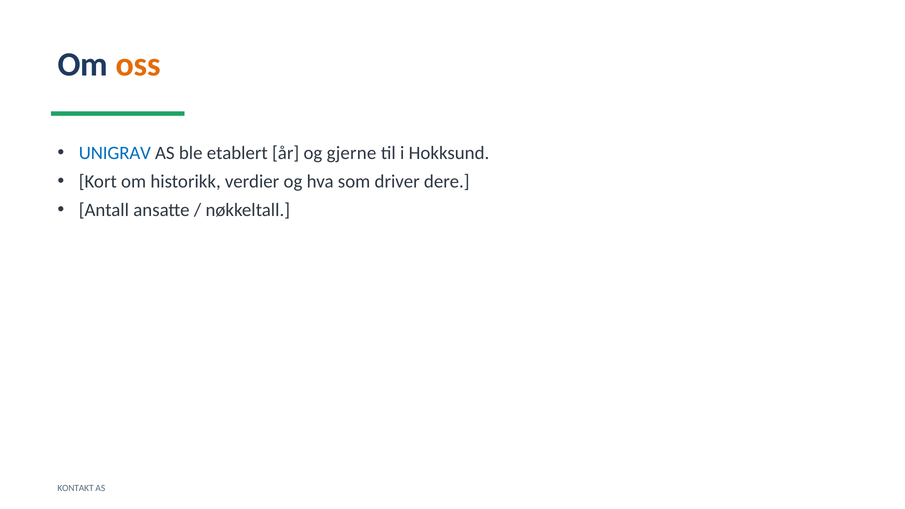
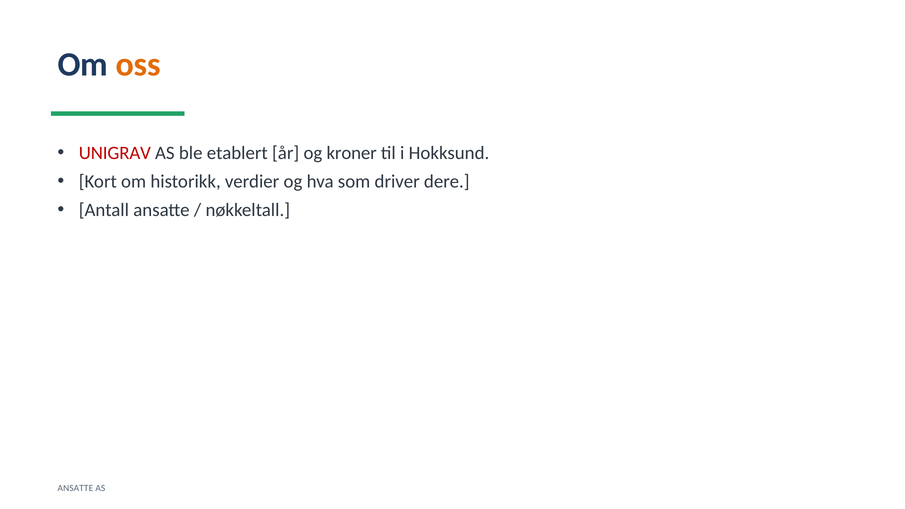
UNIGRAV colour: blue -> red (115, 153)
gjerne: gjerne -> kroner (352, 153)
KONTAKT: KONTAKT -> ANSATTE (75, 488)
